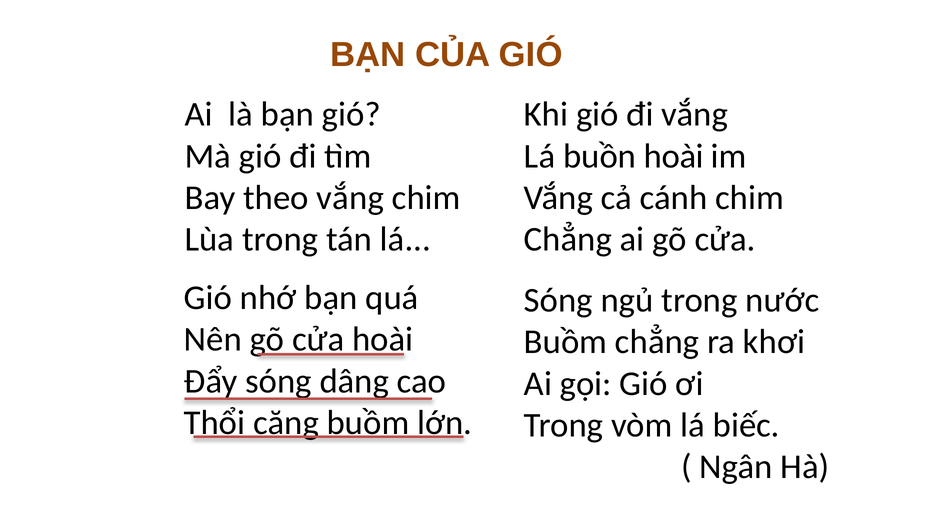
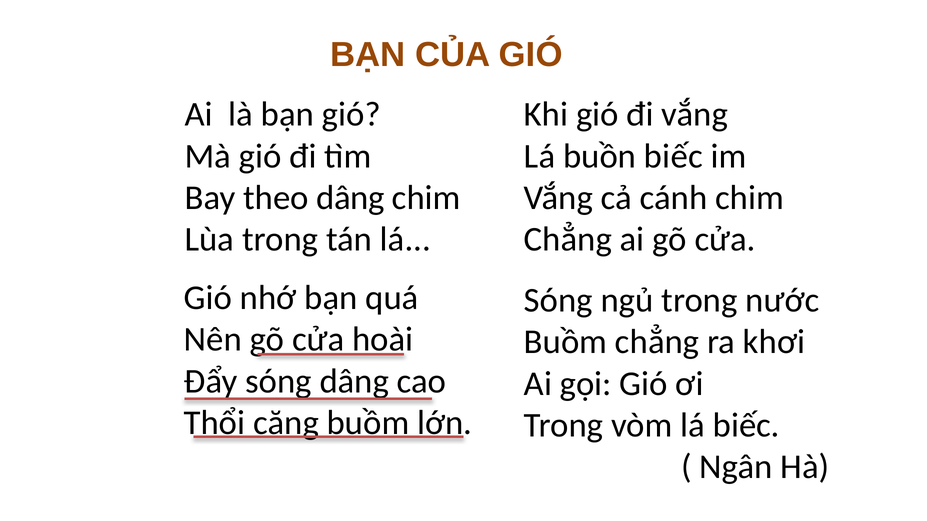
buồn hoài: hoài -> biếc (673, 156)
theo vắng: vắng -> dâng (350, 198)
